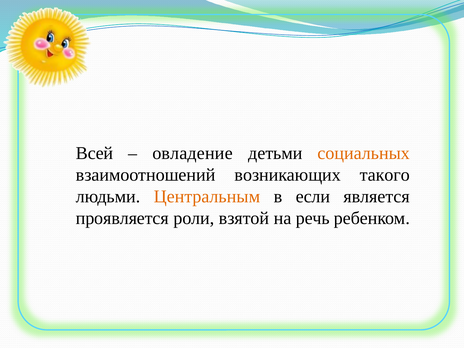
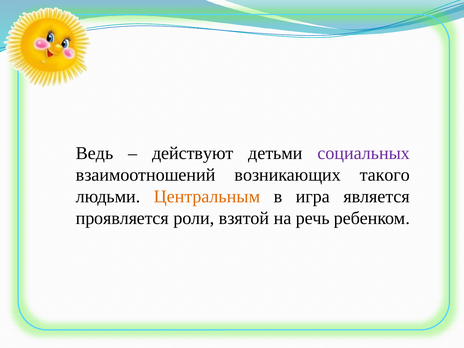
Всей: Всей -> Ведь (95, 153)
овладение: овладение -> действуют (193, 153)
социальных colour: orange -> purple (364, 153)
если: если -> игра (313, 197)
